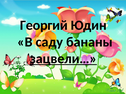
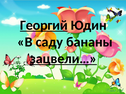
Георгий underline: none -> present (44, 25)
